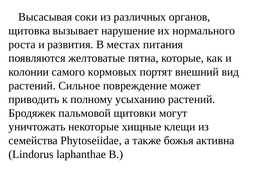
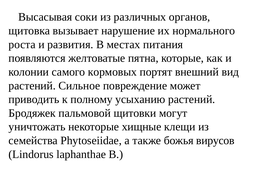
активна: активна -> вирусов (215, 140)
